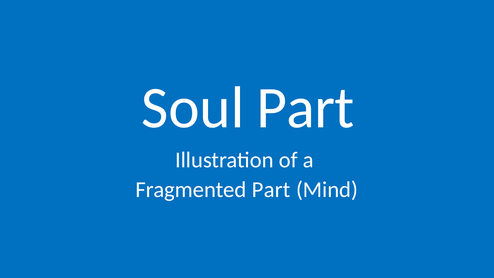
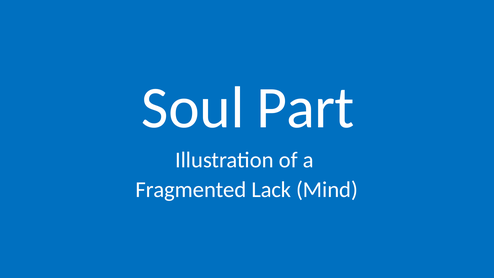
Fragmented Part: Part -> Lack (271, 190)
